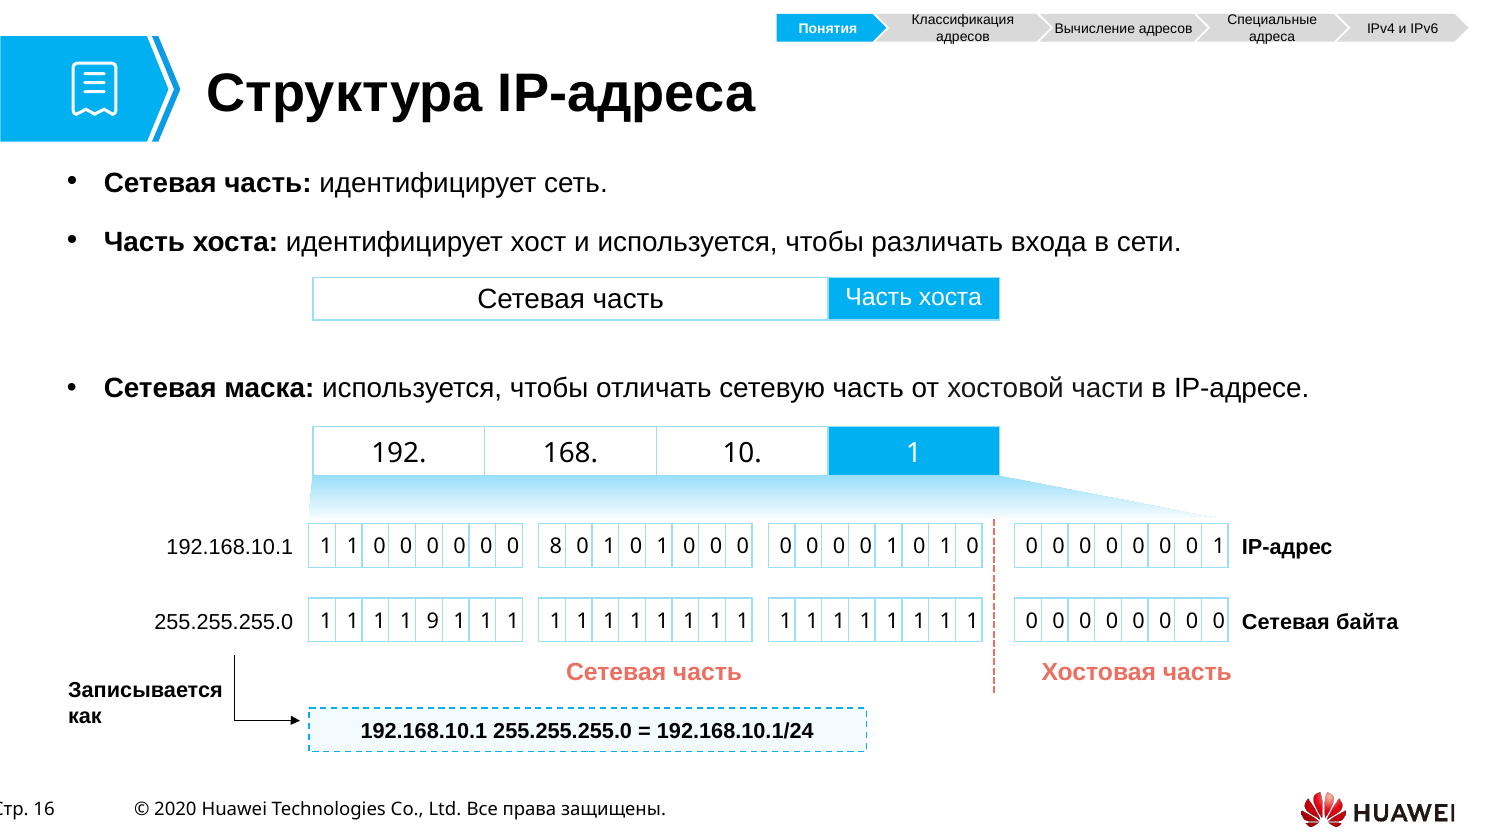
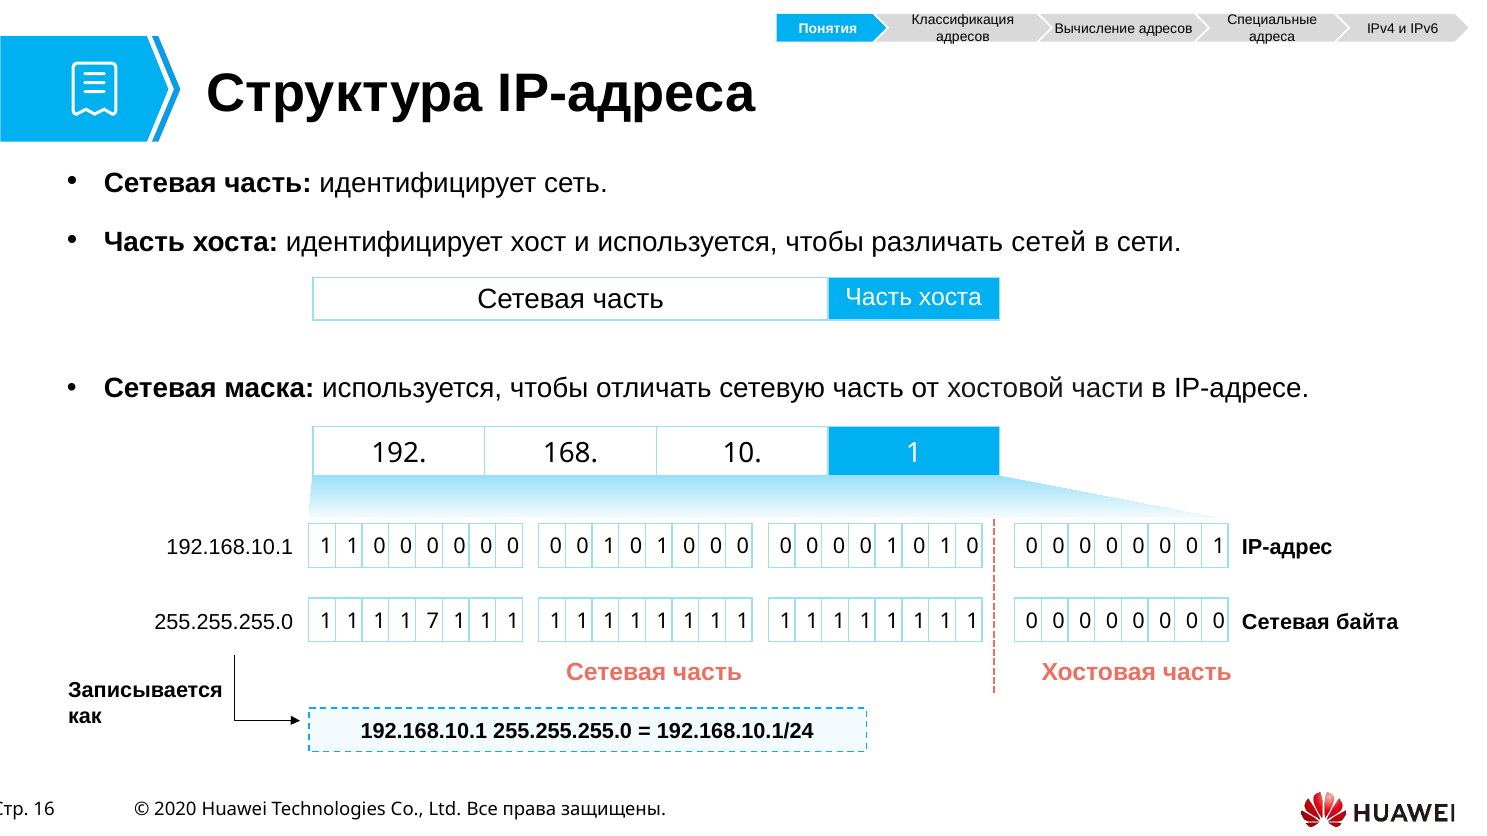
входа: входа -> сетей (1049, 243)
8: 8 -> 0 (556, 547)
9: 9 -> 7 (433, 621)
